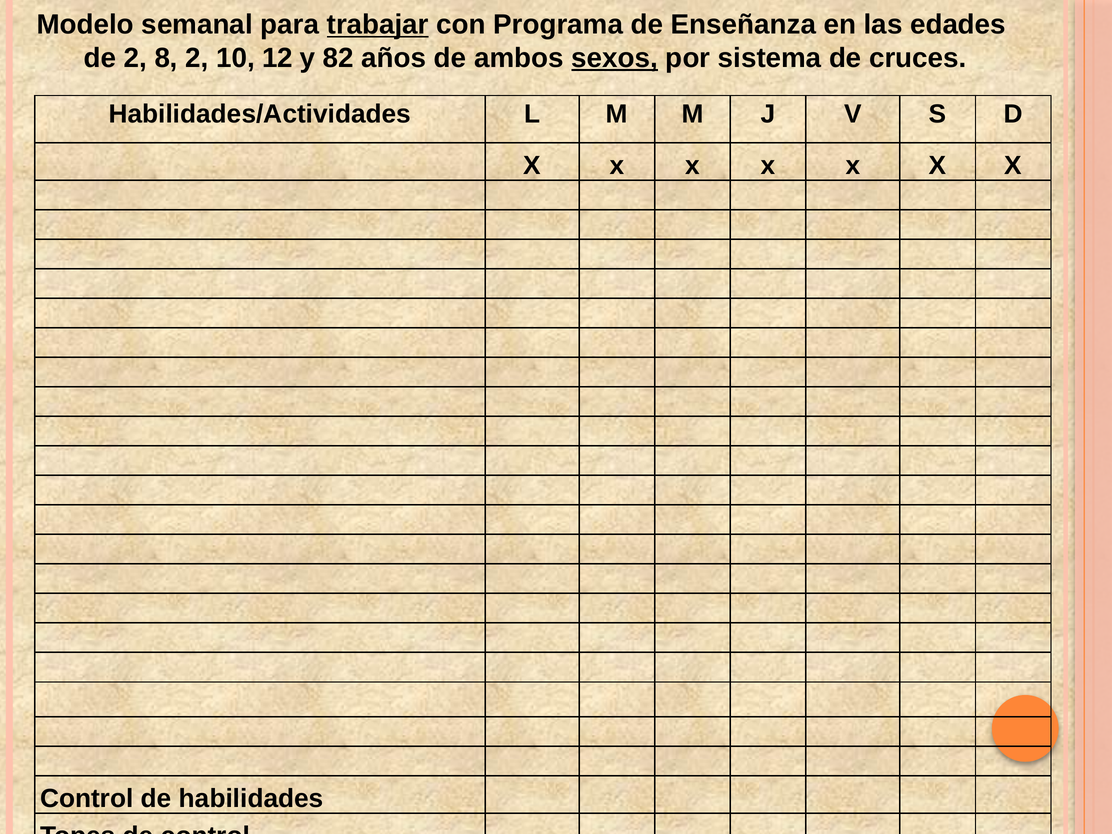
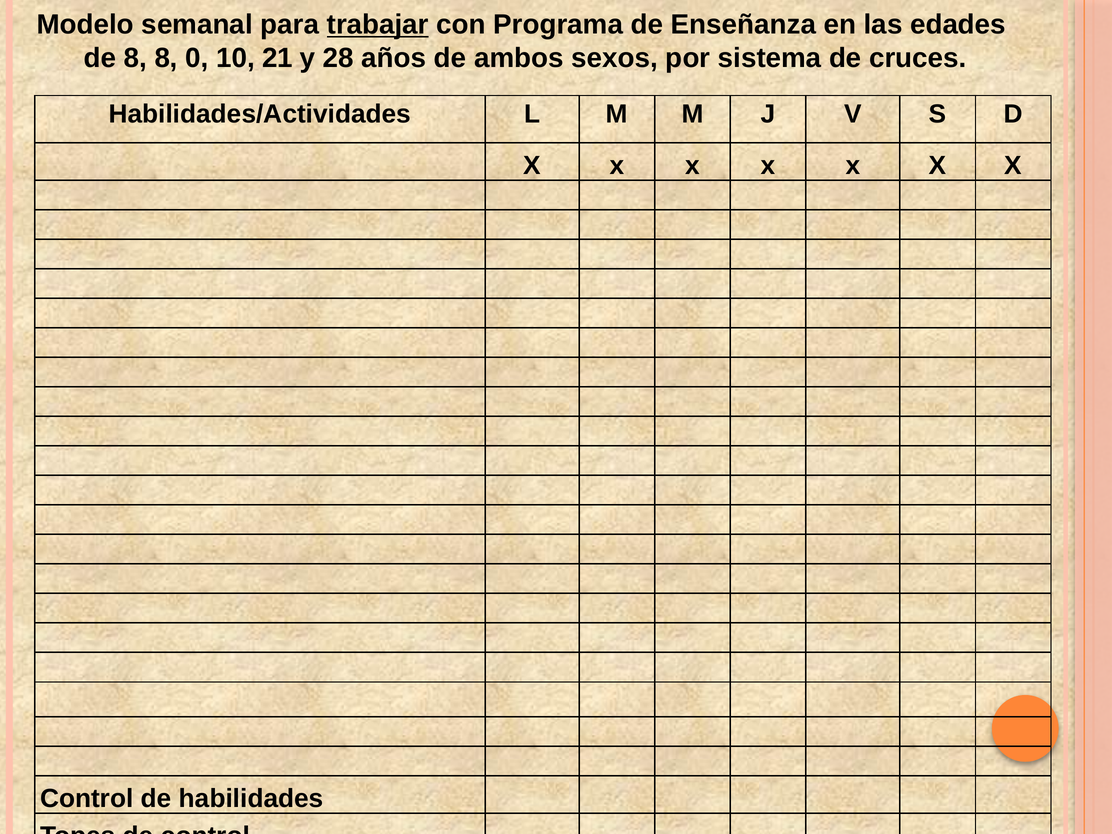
de 2: 2 -> 8 (135, 58)
8 2: 2 -> 0 (197, 58)
12: 12 -> 21 (277, 58)
82: 82 -> 28 (338, 58)
sexos underline: present -> none (615, 58)
